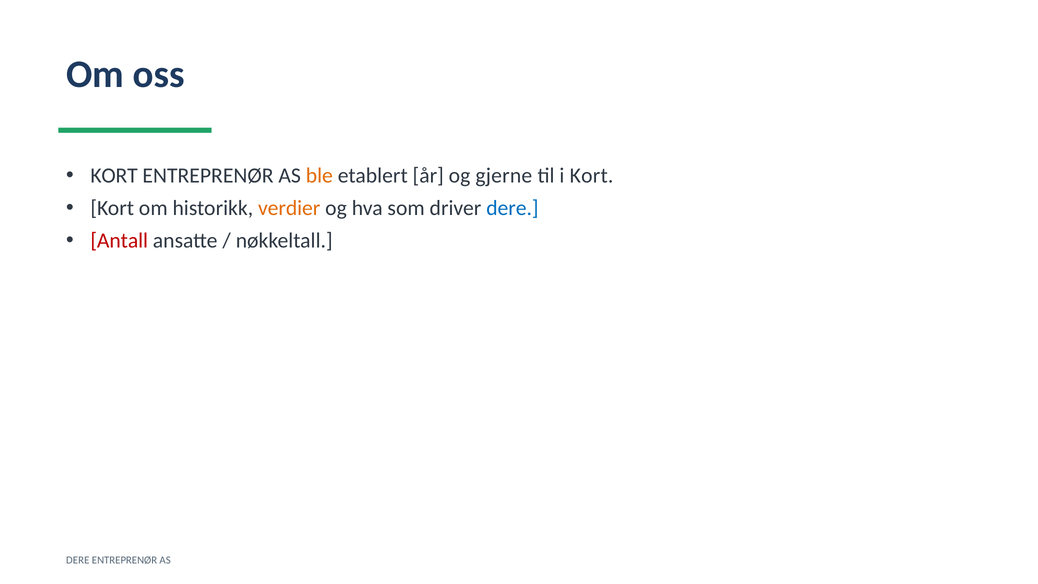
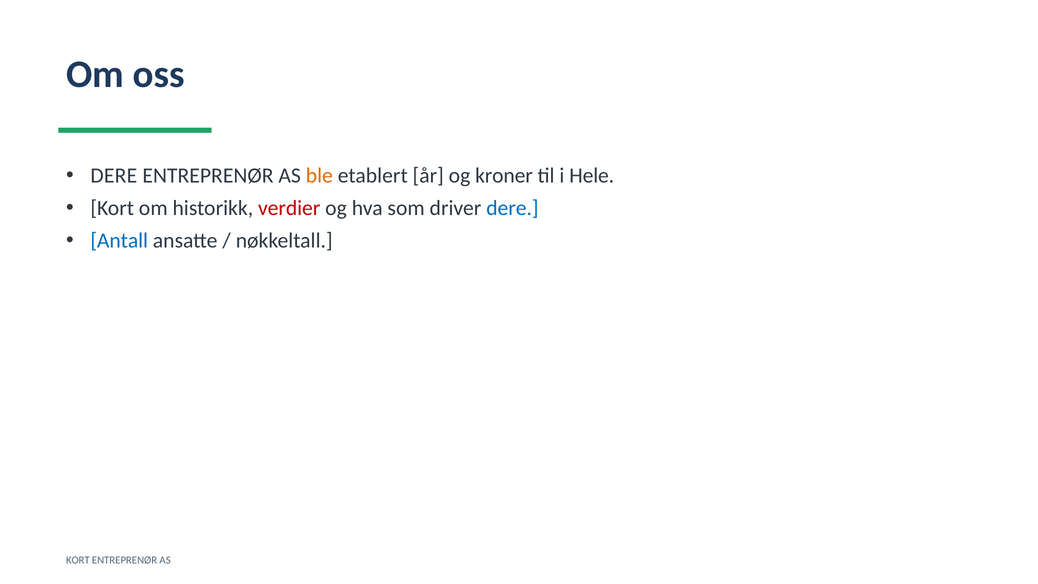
KORT: KORT -> DERE (114, 176)
gjerne: gjerne -> kroner (504, 176)
i Kort: Kort -> Hele (592, 176)
verdier colour: orange -> red (289, 208)
Antall colour: red -> blue (119, 241)
DERE: DERE -> KORT (78, 560)
